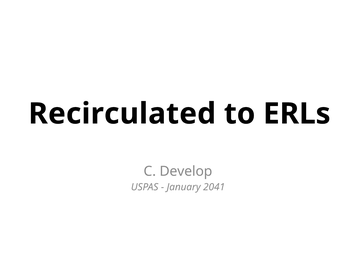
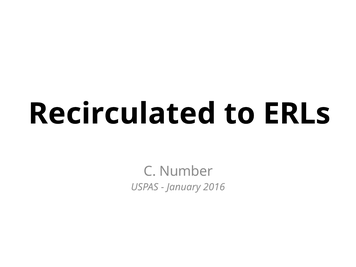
Develop: Develop -> Number (186, 171)
2041: 2041 -> 2016 (214, 187)
